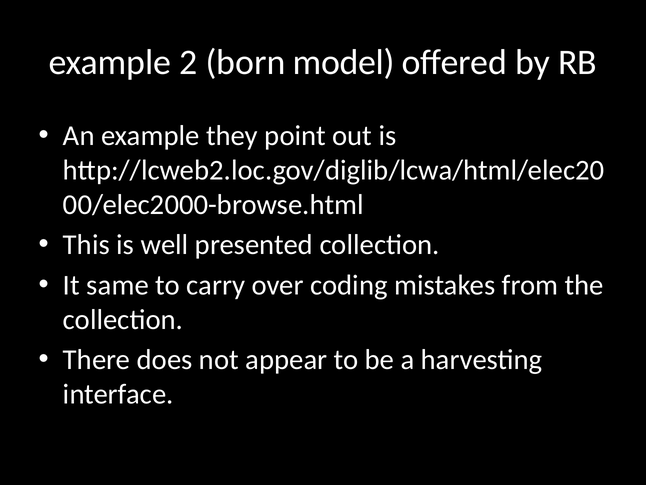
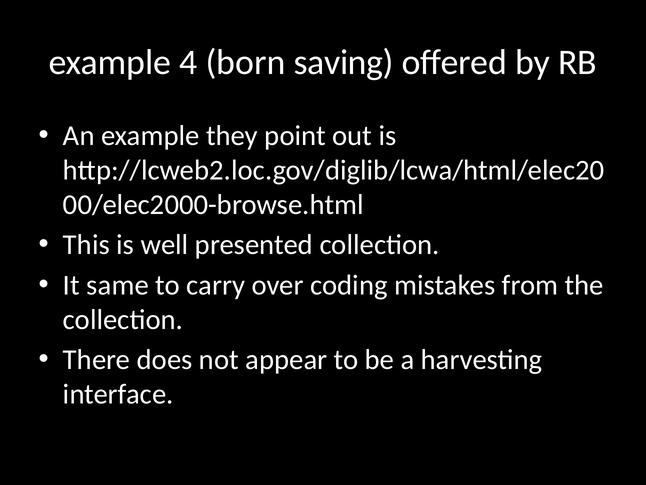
2: 2 -> 4 (188, 62)
model: model -> saving (344, 62)
